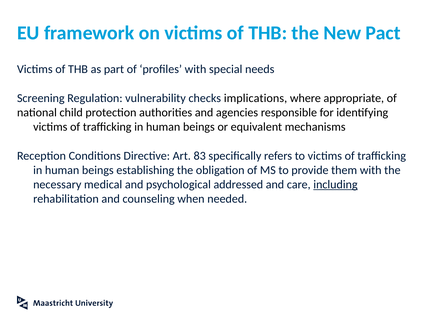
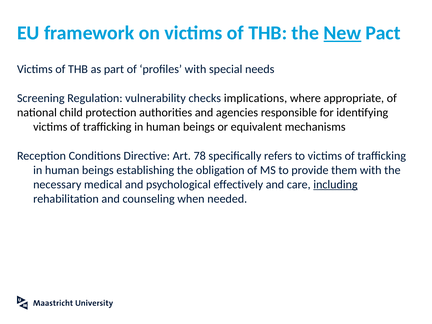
New underline: none -> present (342, 33)
83: 83 -> 78 (200, 156)
addressed: addressed -> effectively (238, 185)
